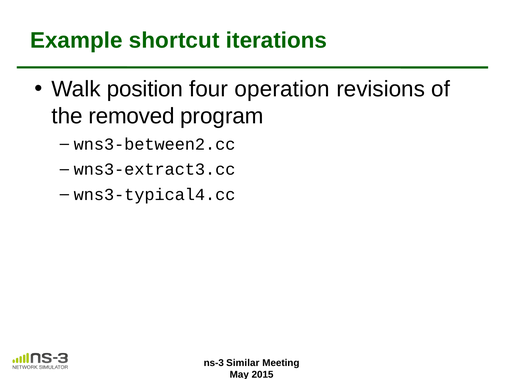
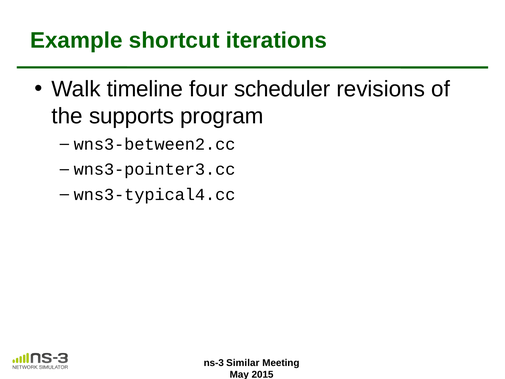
position: position -> timeline (145, 89)
operation: operation -> scheduler (282, 89)
removed: removed -> supports (132, 116)
wns3-extract3.cc: wns3-extract3.cc -> wns3-pointer3.cc (155, 169)
